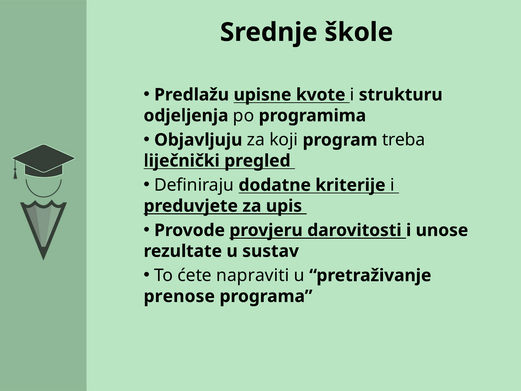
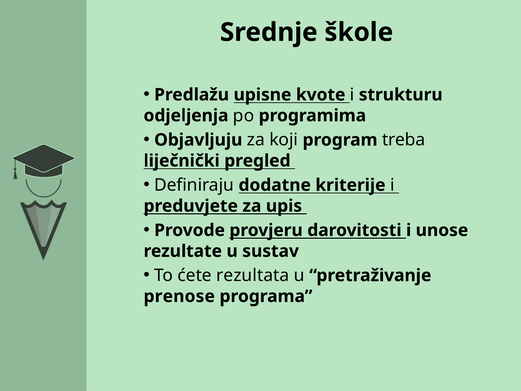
napraviti: napraviti -> rezultata (253, 275)
